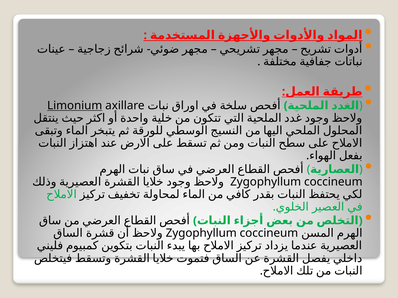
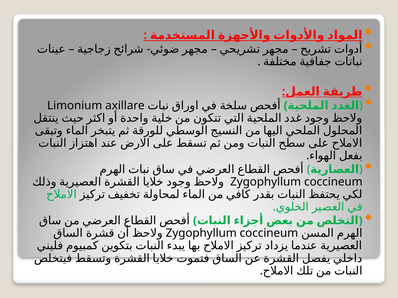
Limonium underline: present -> none (75, 106)
